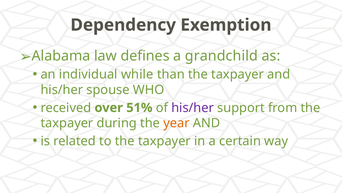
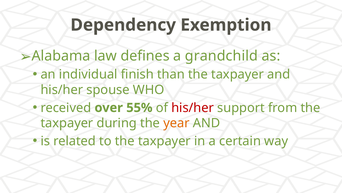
while: while -> finish (137, 74)
51%: 51% -> 55% (139, 107)
his/her colour: purple -> red (193, 107)
